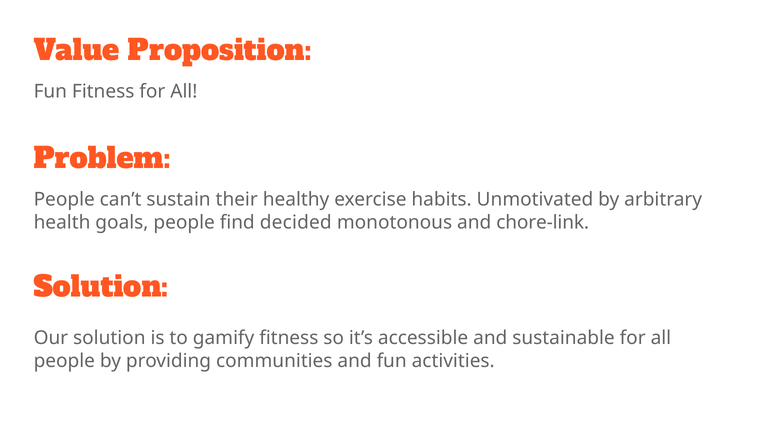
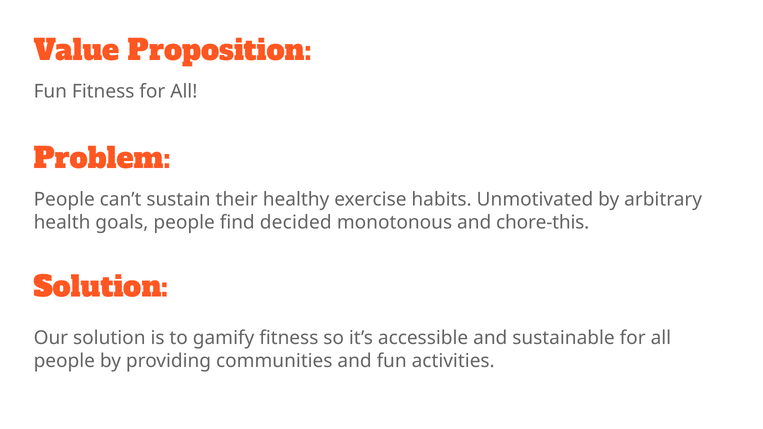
chore-link: chore-link -> chore-this (543, 222)
